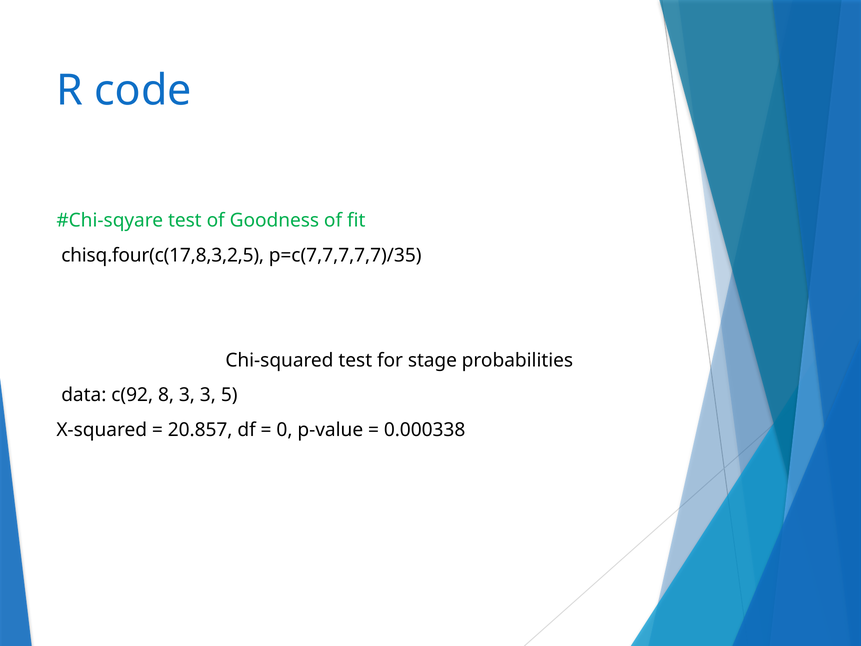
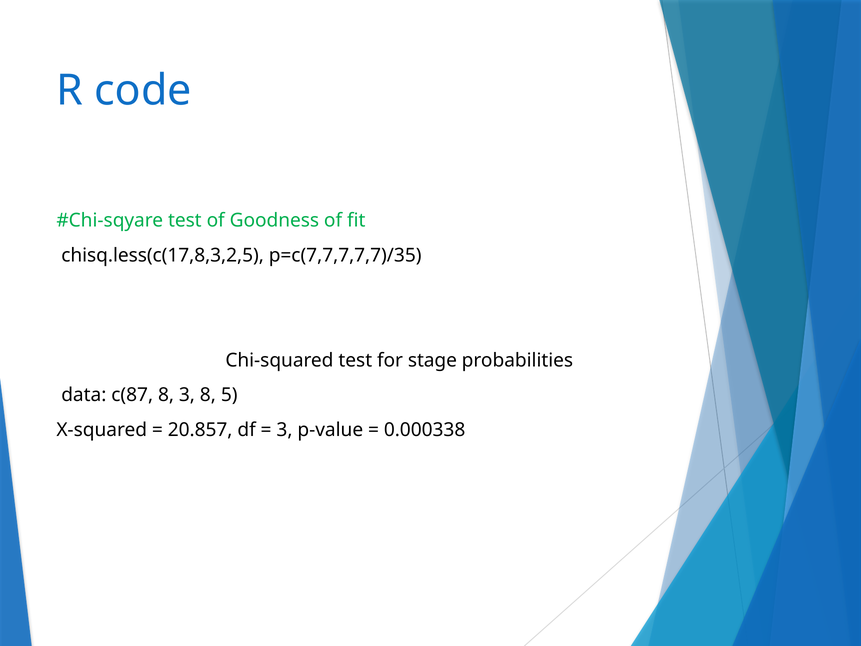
chisq.four(c(17,8,3,2,5: chisq.four(c(17,8,3,2,5 -> chisq.less(c(17,8,3,2,5 (163, 255)
c(92: c(92 -> c(87 (132, 395)
3 3: 3 -> 8 (208, 395)
0: 0 -> 3 (285, 430)
